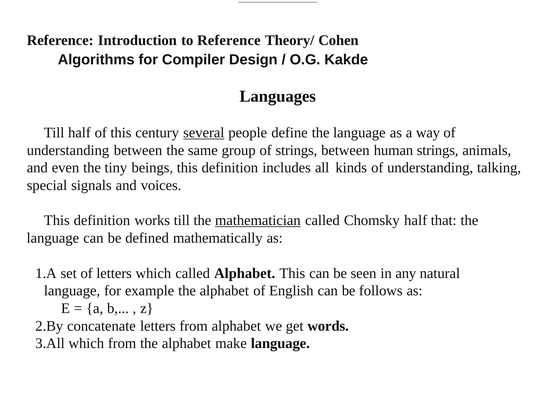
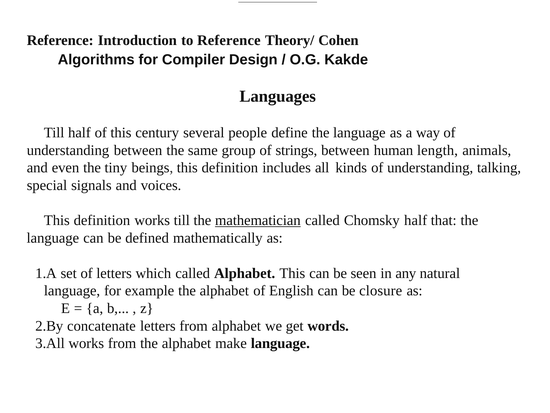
several underline: present -> none (204, 133)
human strings: strings -> length (437, 150)
follows: follows -> closure (381, 290)
which: which -> works (86, 343)
